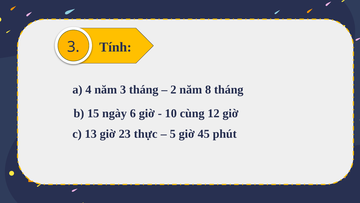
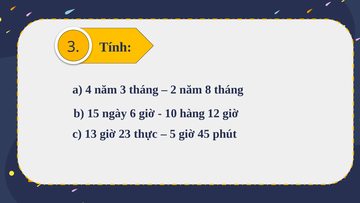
cùng: cùng -> hàng (192, 113)
